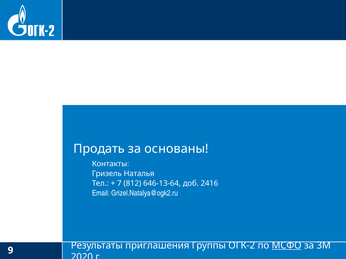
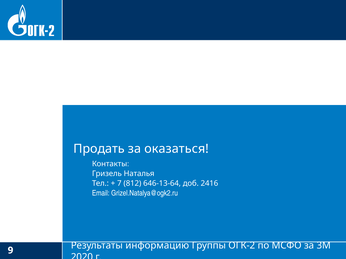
основаны: основаны -> оказаться (177, 149)
приглашения: приглашения -> информацию (157, 246)
МСФО underline: present -> none (287, 246)
